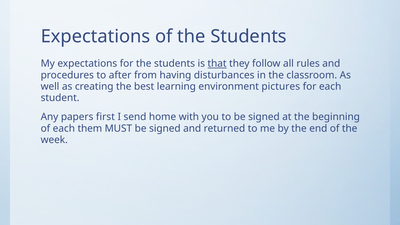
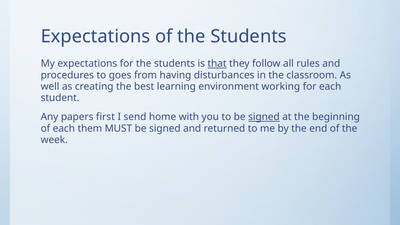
after: after -> goes (120, 75)
pictures: pictures -> working (281, 86)
signed underline: none -> present (264, 117)
